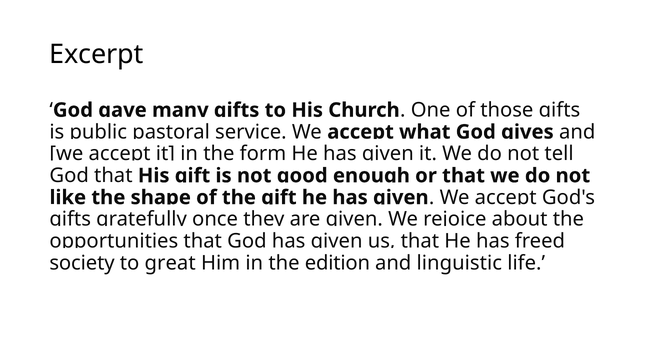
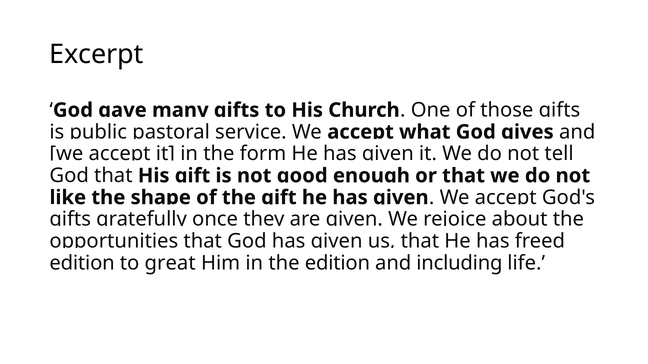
society: society -> edition (82, 263)
linguistic: linguistic -> including (459, 263)
